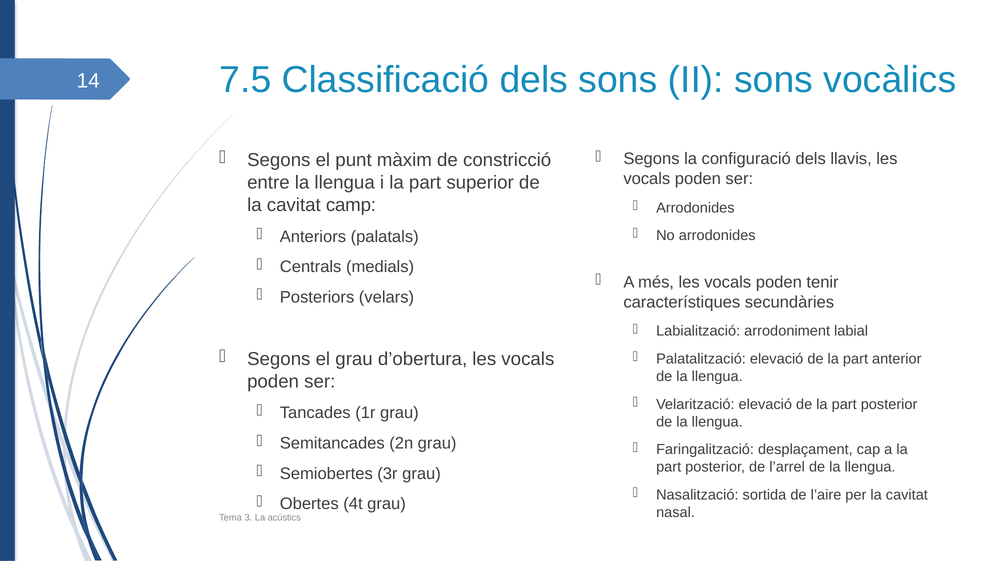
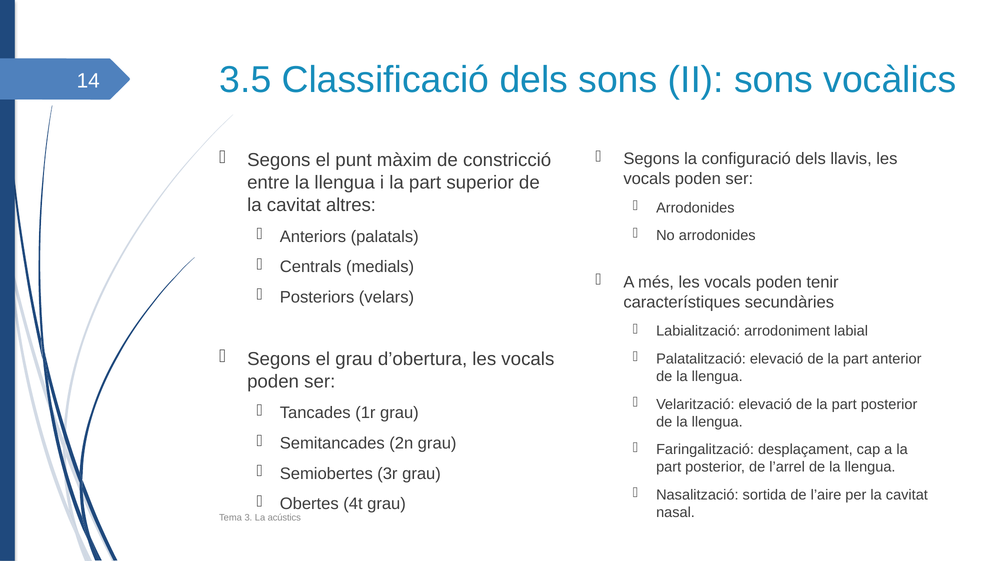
7.5: 7.5 -> 3.5 (245, 80)
camp: camp -> altres (351, 205)
